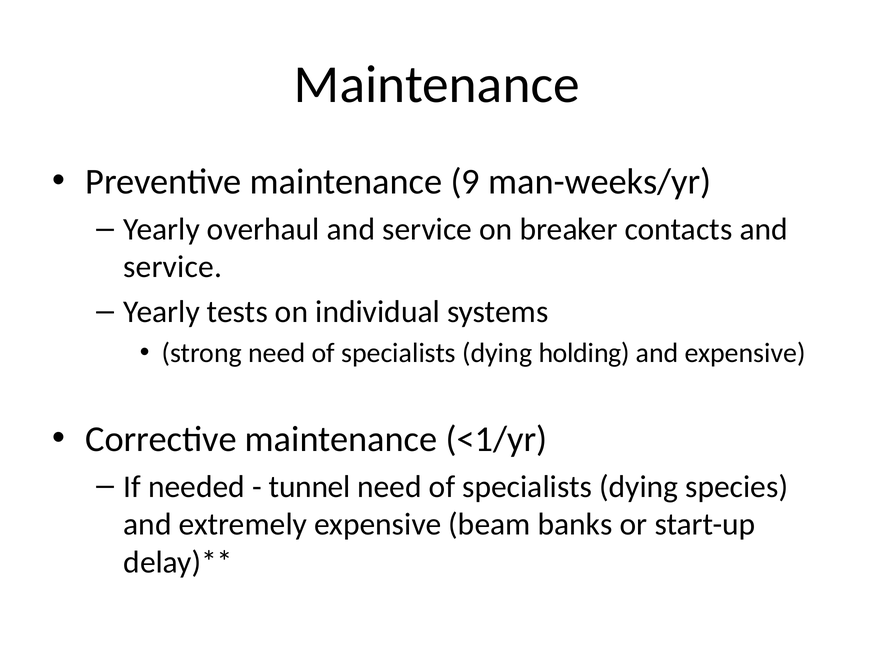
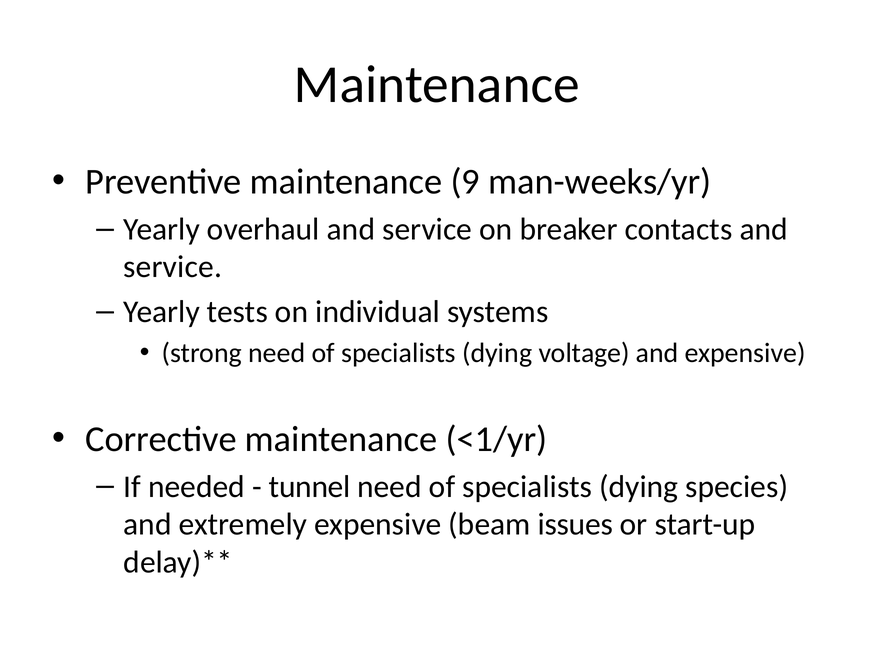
holding: holding -> voltage (584, 353)
banks: banks -> issues (575, 524)
